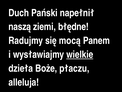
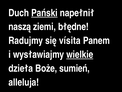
Pański underline: none -> present (44, 13)
mocą: mocą -> vísita (70, 40)
płaczu: płaczu -> sumień (74, 68)
